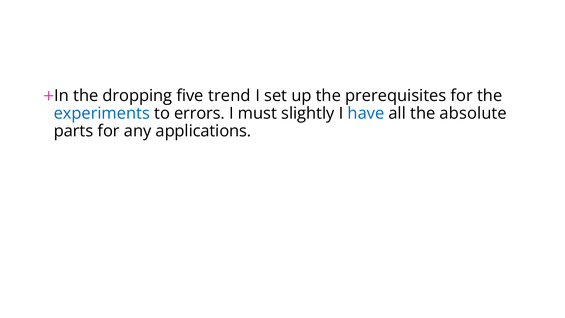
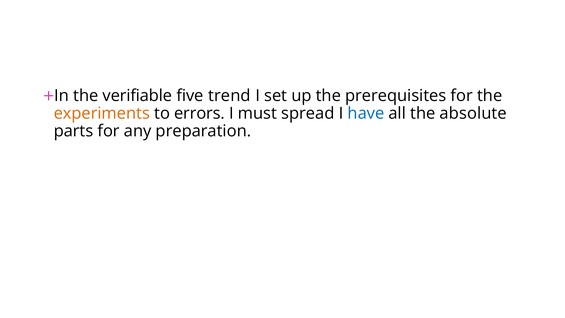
dropping: dropping -> verifiable (137, 96)
experiments colour: blue -> orange (102, 113)
slightly: slightly -> spread (308, 113)
applications: applications -> preparation (203, 131)
